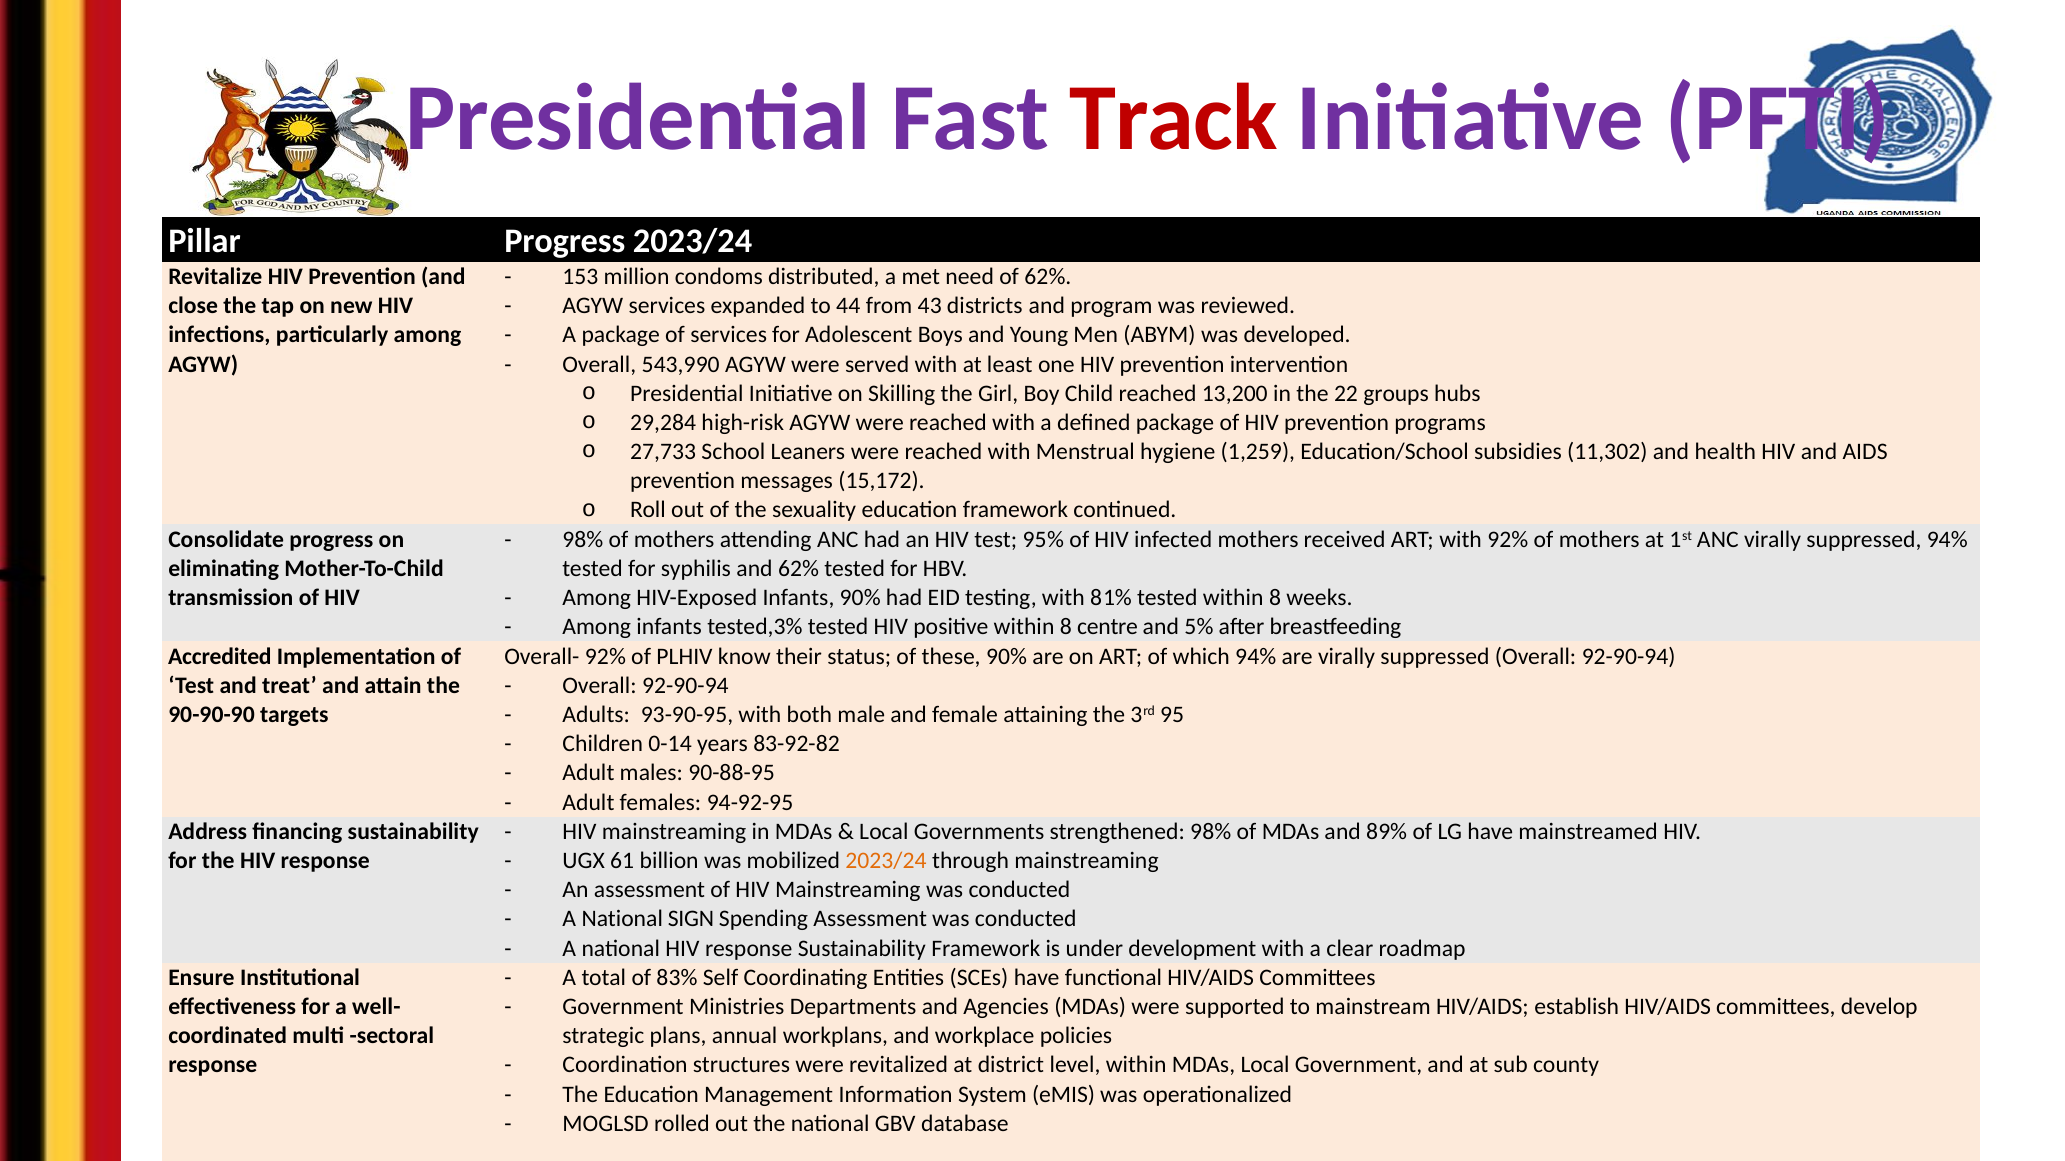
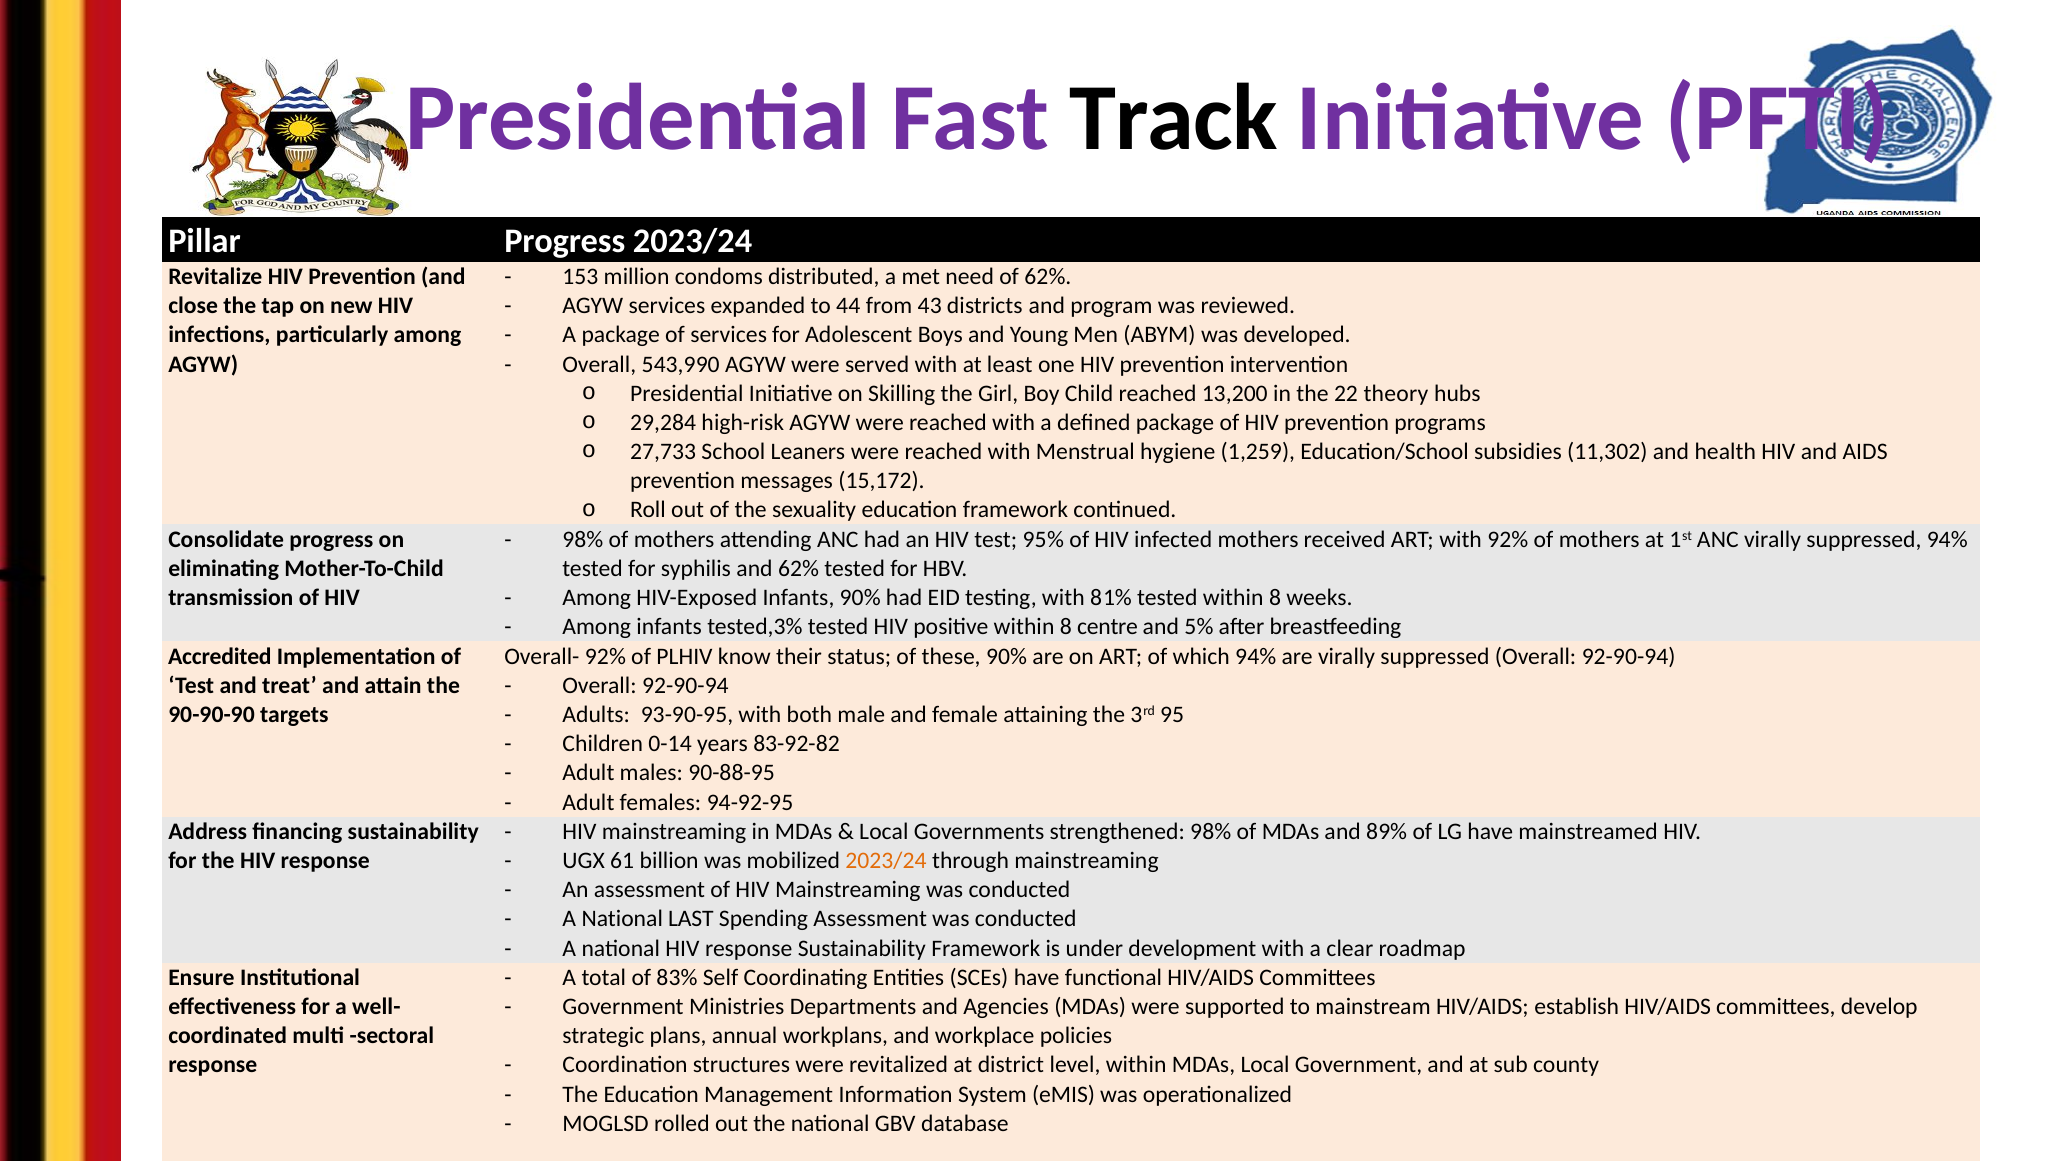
Track colour: red -> black (1173, 119)
groups: groups -> theory (1396, 394)
SIGN: SIGN -> LAST (691, 919)
